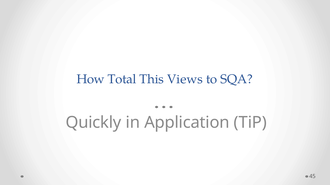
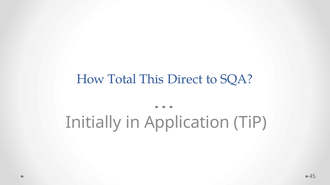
Views: Views -> Direct (185, 80)
Quickly: Quickly -> Initially (93, 123)
